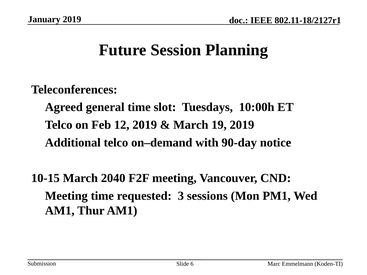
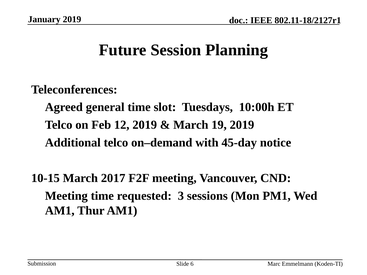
90-day: 90-day -> 45-day (239, 143)
2040: 2040 -> 2017 (113, 178)
